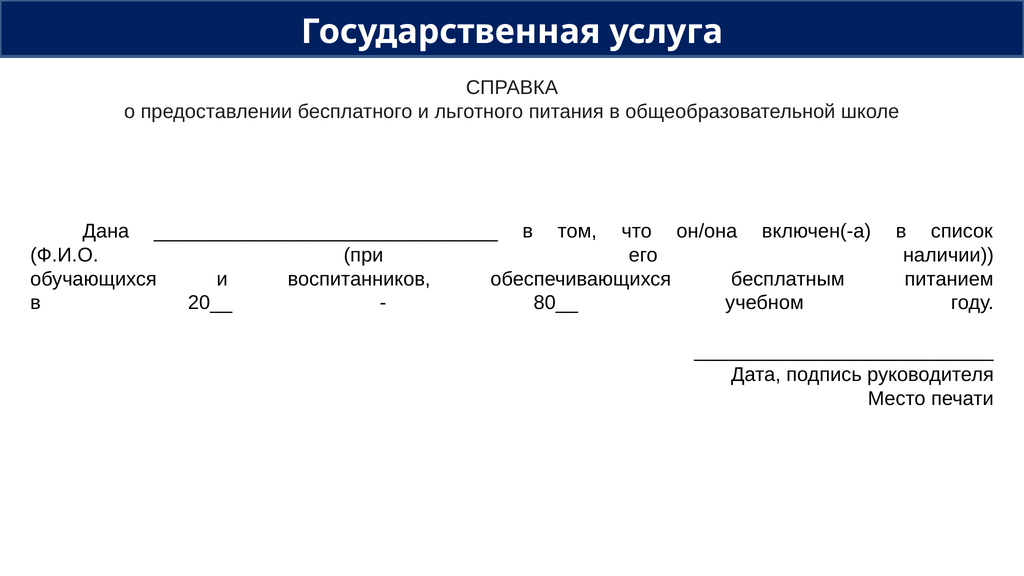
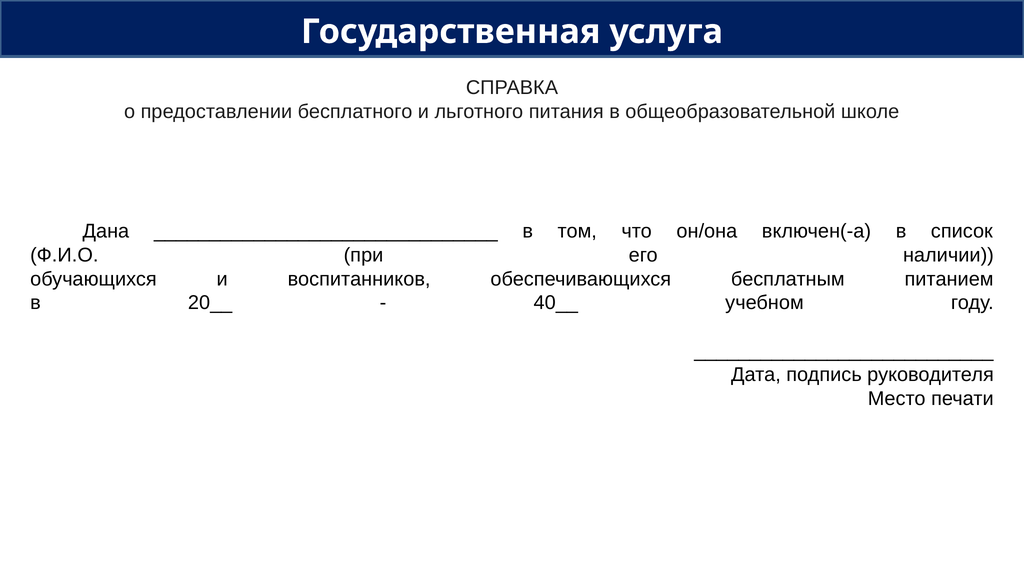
80__: 80__ -> 40__ (556, 303)
